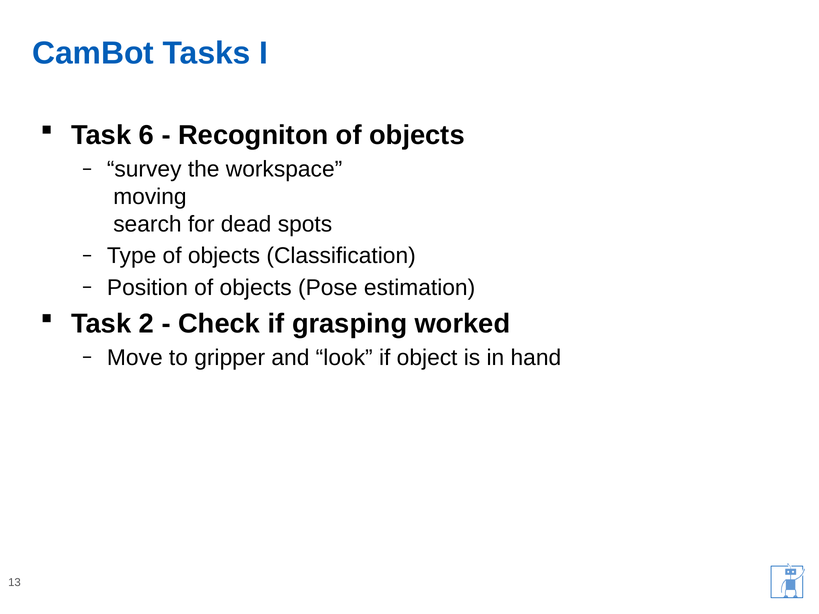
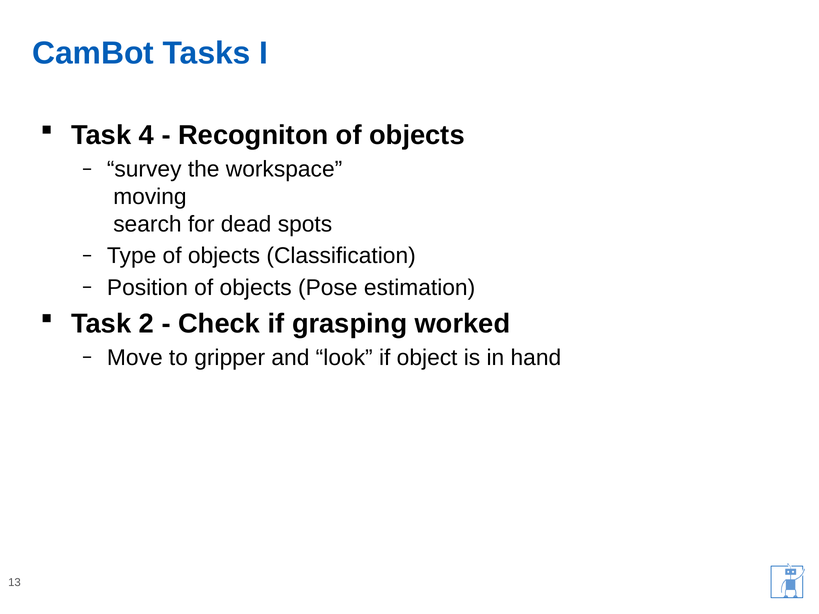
6: 6 -> 4 (146, 135)
